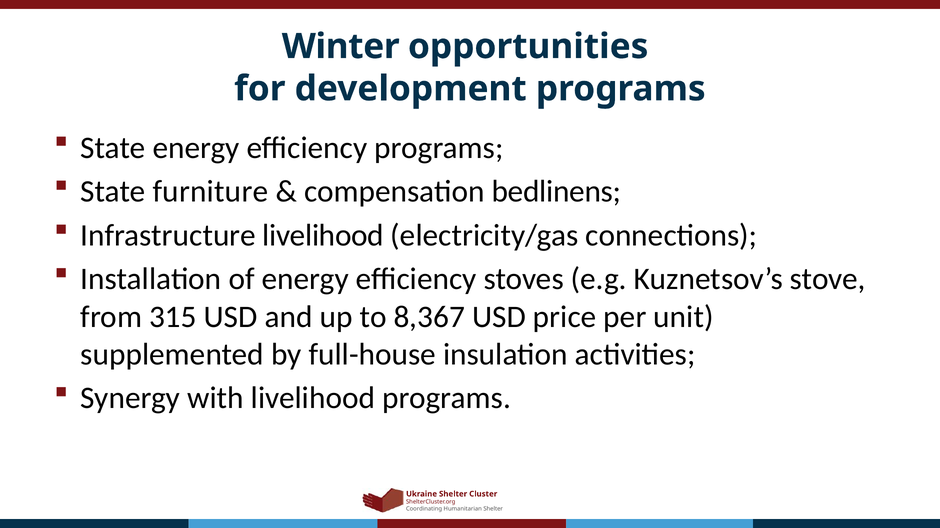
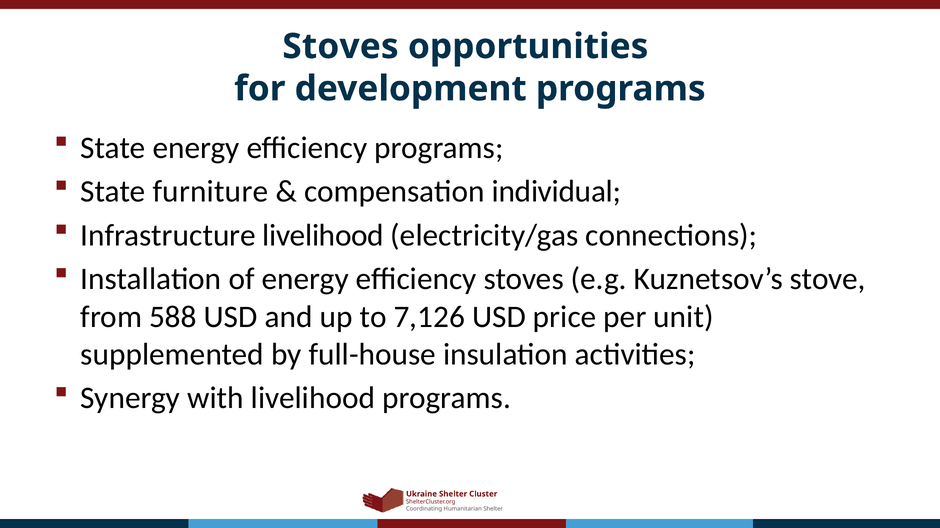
Winter: Winter -> Stoves (340, 47)
bedlinens: bedlinens -> individual (556, 192)
315: 315 -> 588 (173, 317)
8,367: 8,367 -> 7,126 (429, 317)
